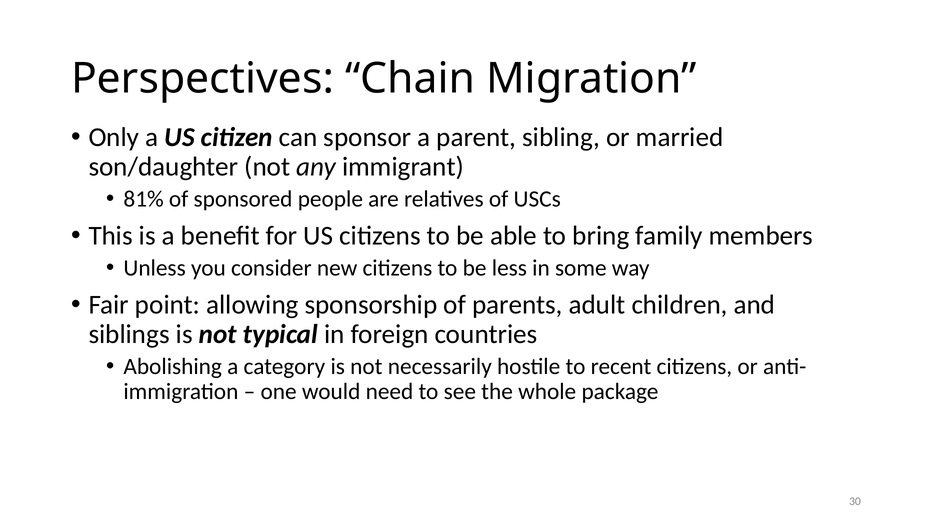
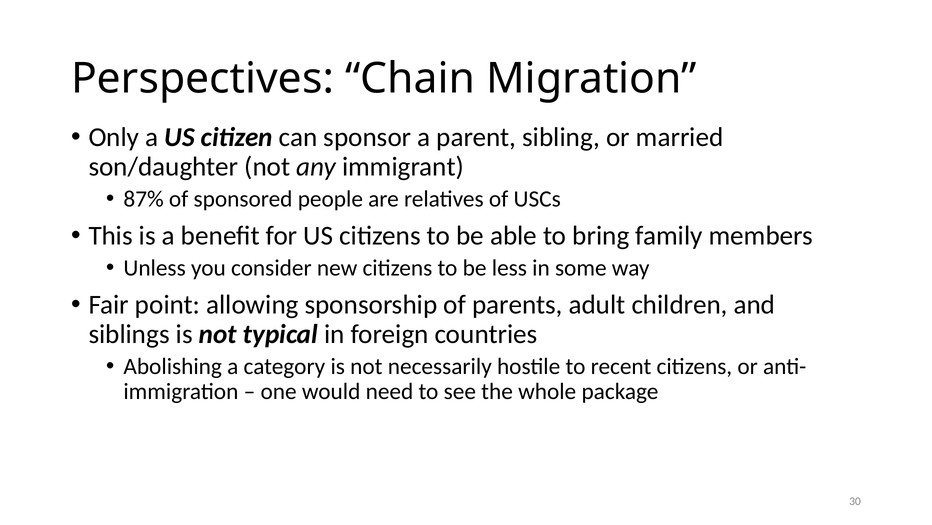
81%: 81% -> 87% (144, 199)
